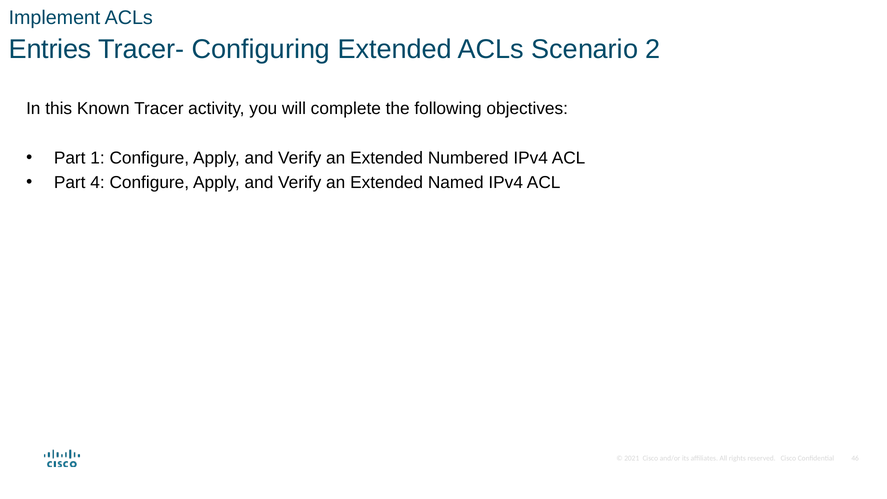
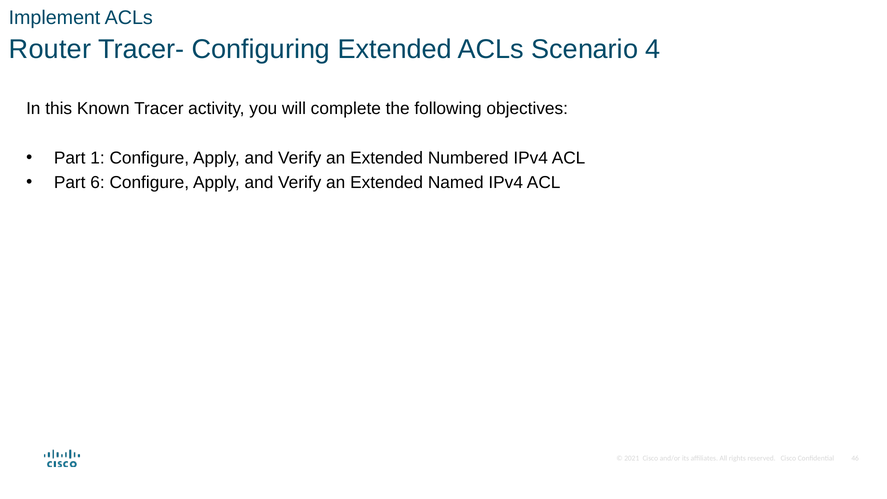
Entries: Entries -> Router (50, 49)
2: 2 -> 4 (653, 49)
4: 4 -> 6 (98, 182)
